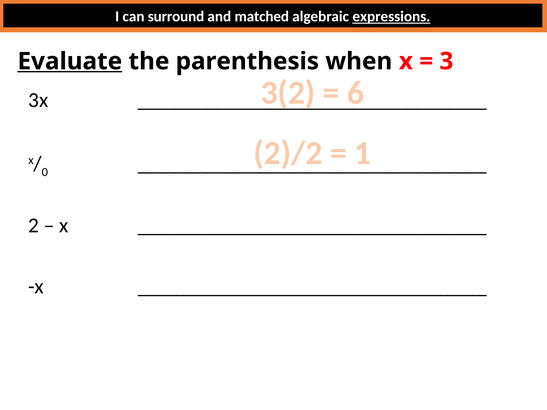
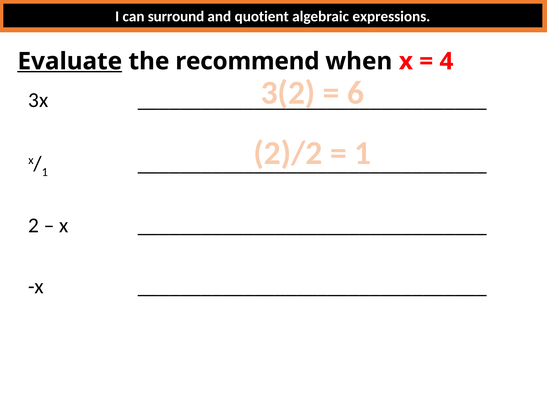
matched: matched -> quotient (262, 17)
expressions underline: present -> none (391, 17)
parenthesis: parenthesis -> recommend (247, 61)
3: 3 -> 4 (446, 61)
0: 0 -> 1 (45, 172)
